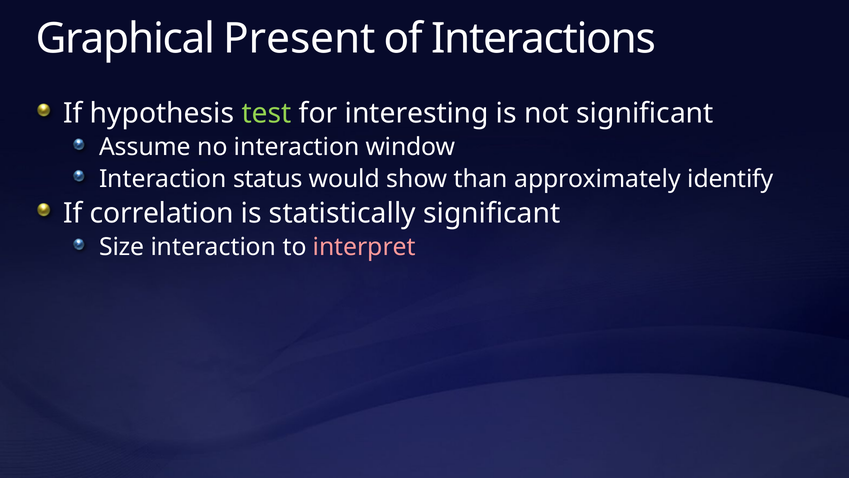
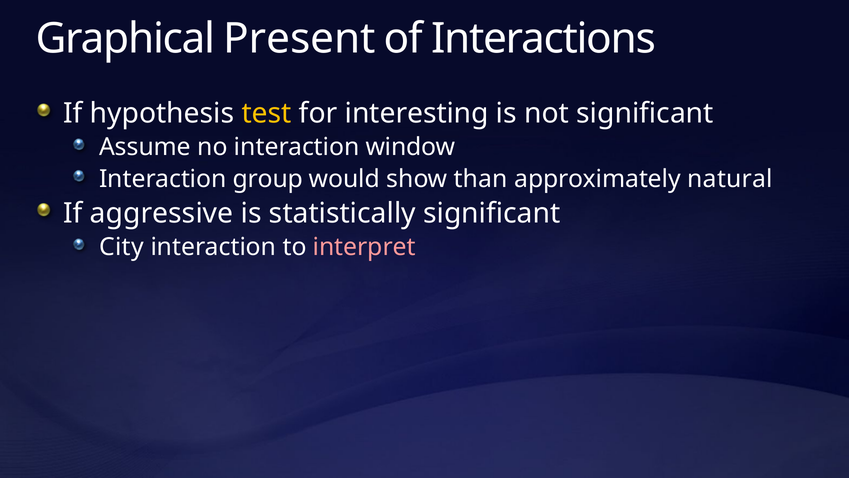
test colour: light green -> yellow (267, 114)
status: status -> group (268, 179)
identify: identify -> natural (730, 179)
correlation: correlation -> aggressive (162, 213)
Size: Size -> City (122, 247)
